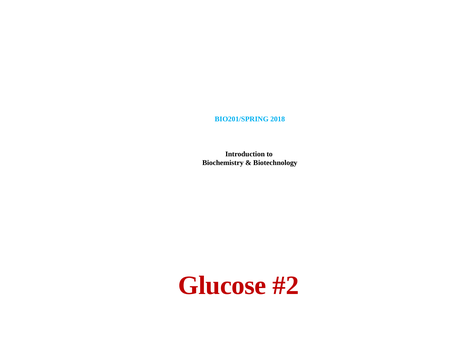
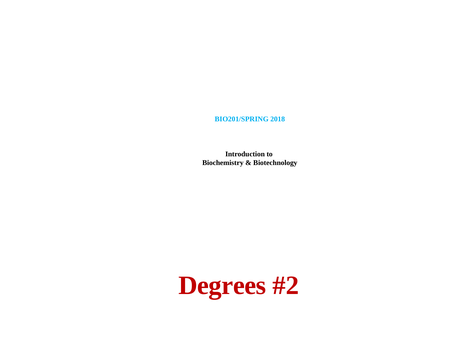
Glucose: Glucose -> Degrees (222, 285)
